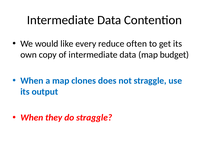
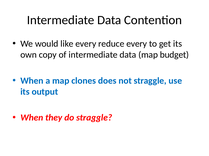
reduce often: often -> every (137, 44)
